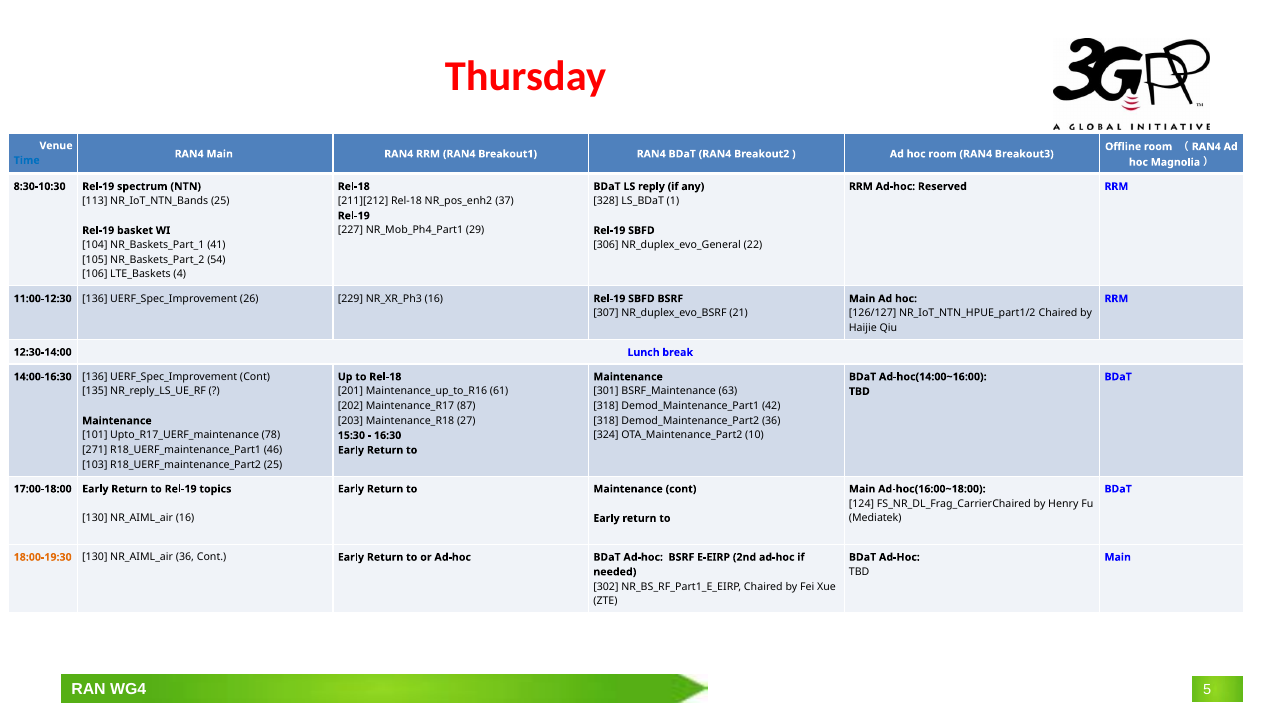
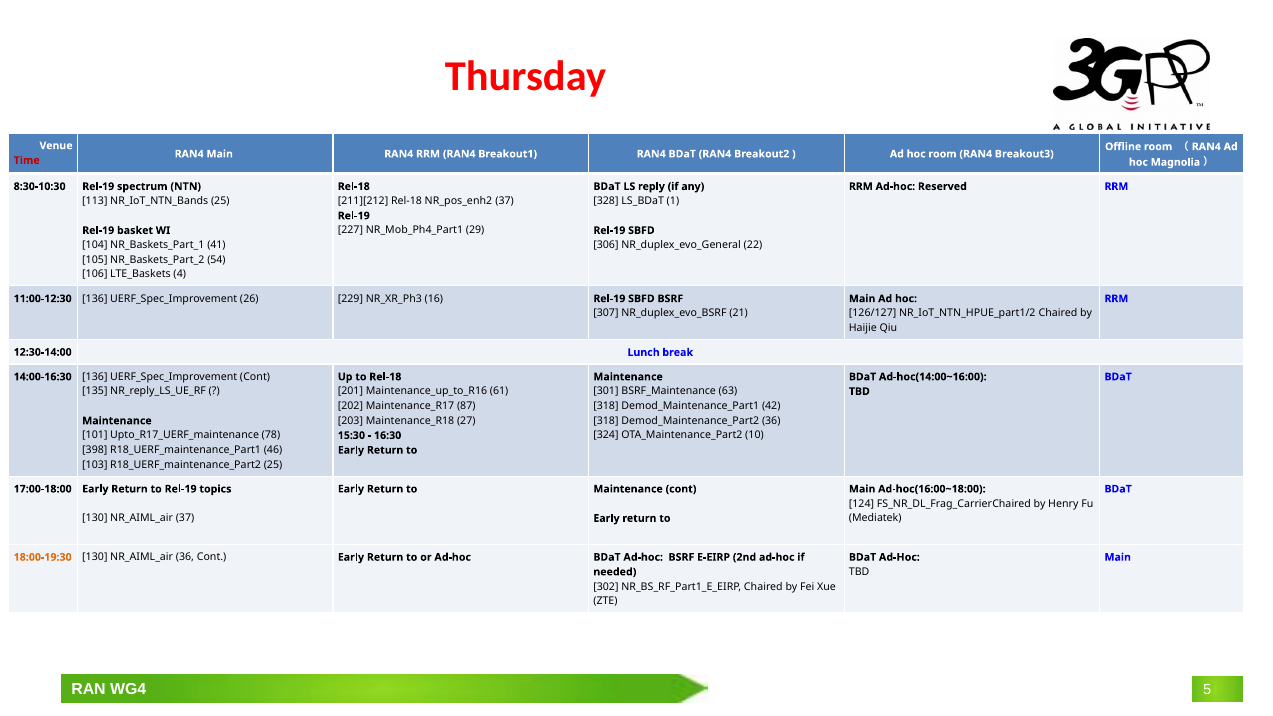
Time colour: blue -> red (27, 160)
271: 271 -> 398 (95, 450)
16: 16 -> 37 (185, 518)
